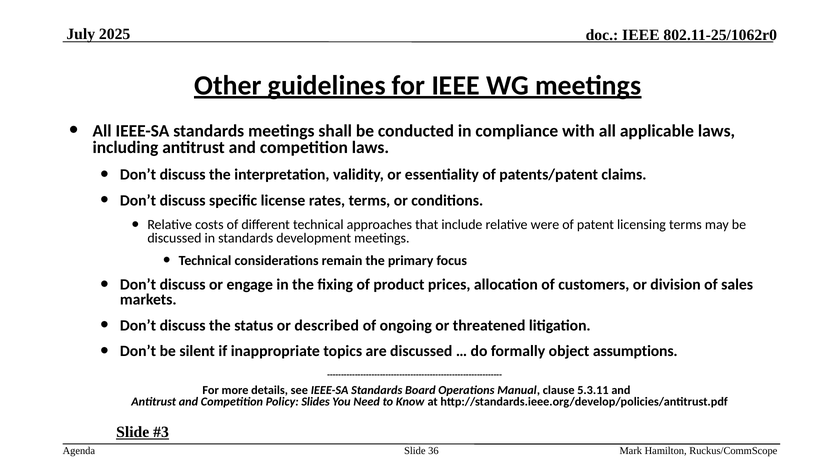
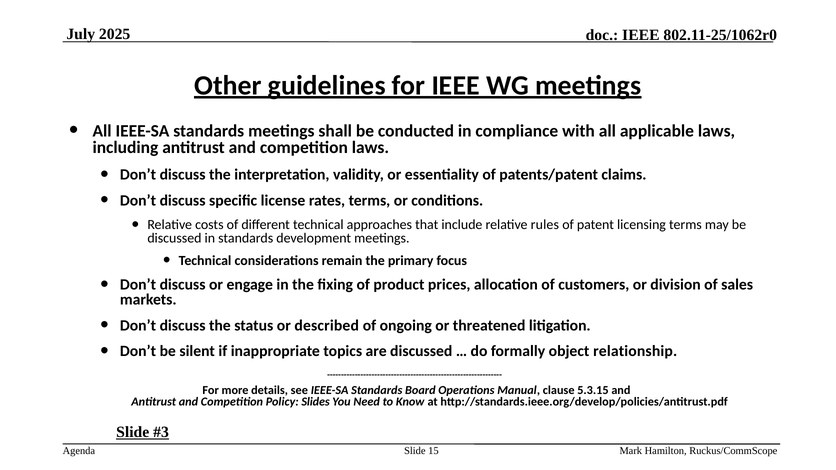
were: were -> rules (545, 225)
assumptions: assumptions -> relationship (635, 351)
5.3.11: 5.3.11 -> 5.3.15 (593, 390)
36: 36 -> 15 (433, 451)
